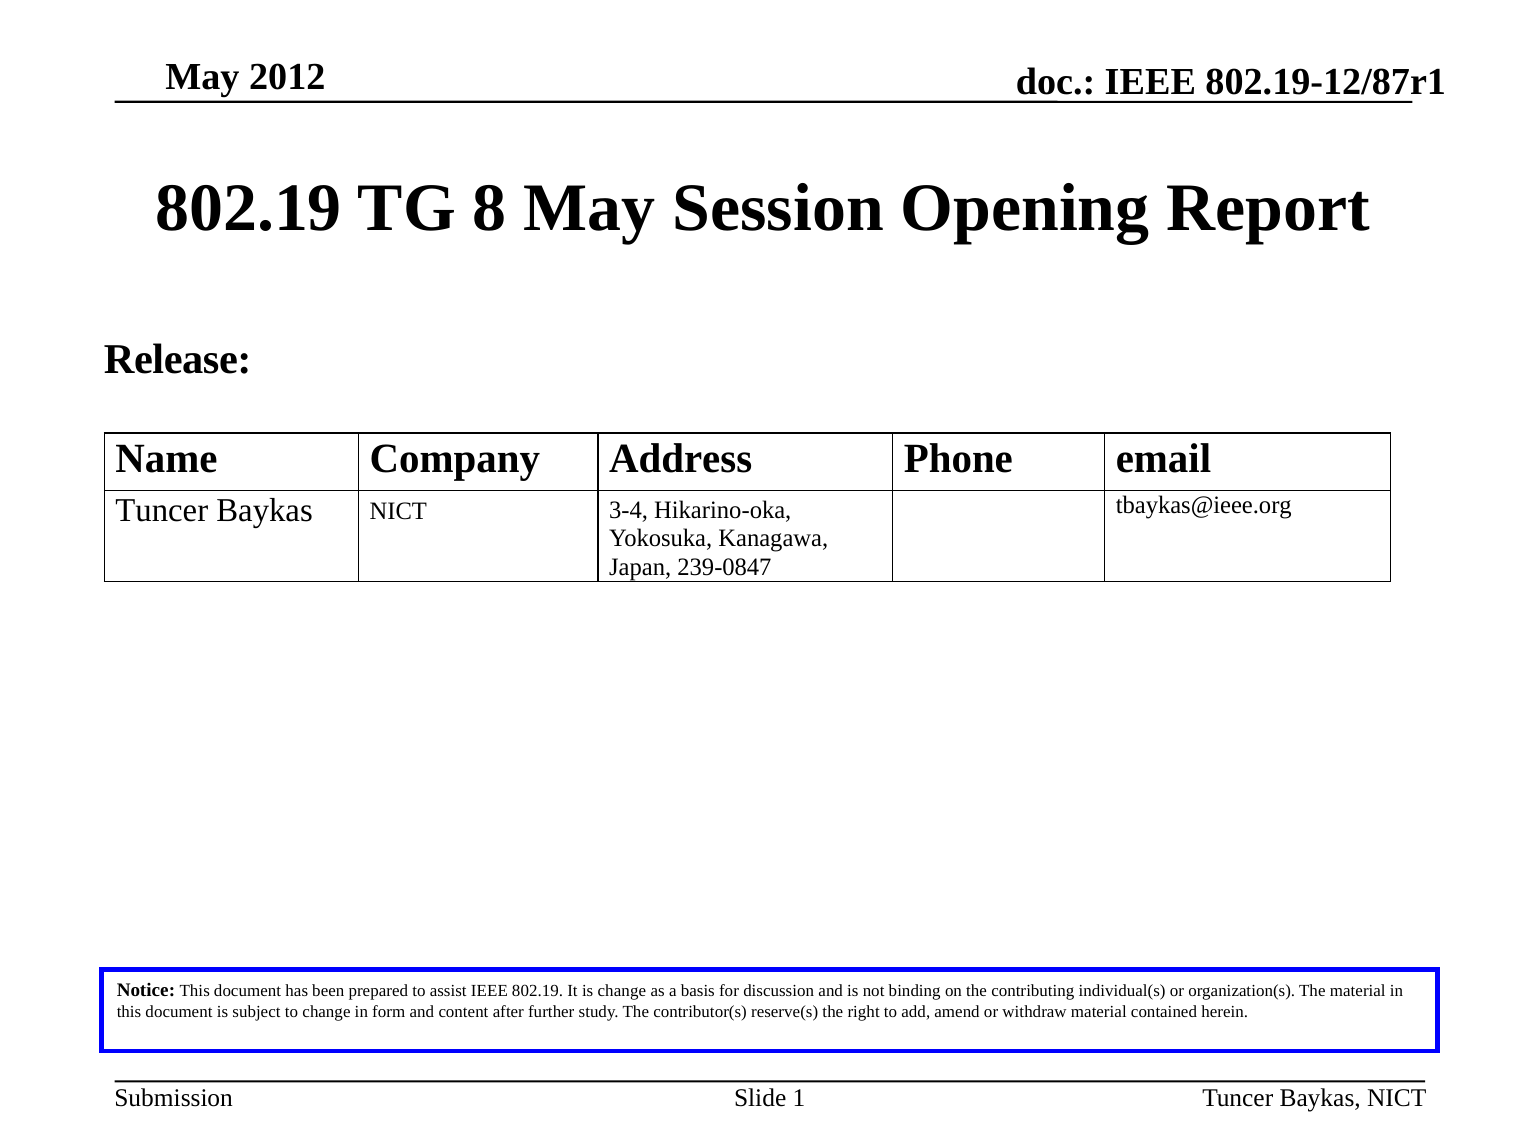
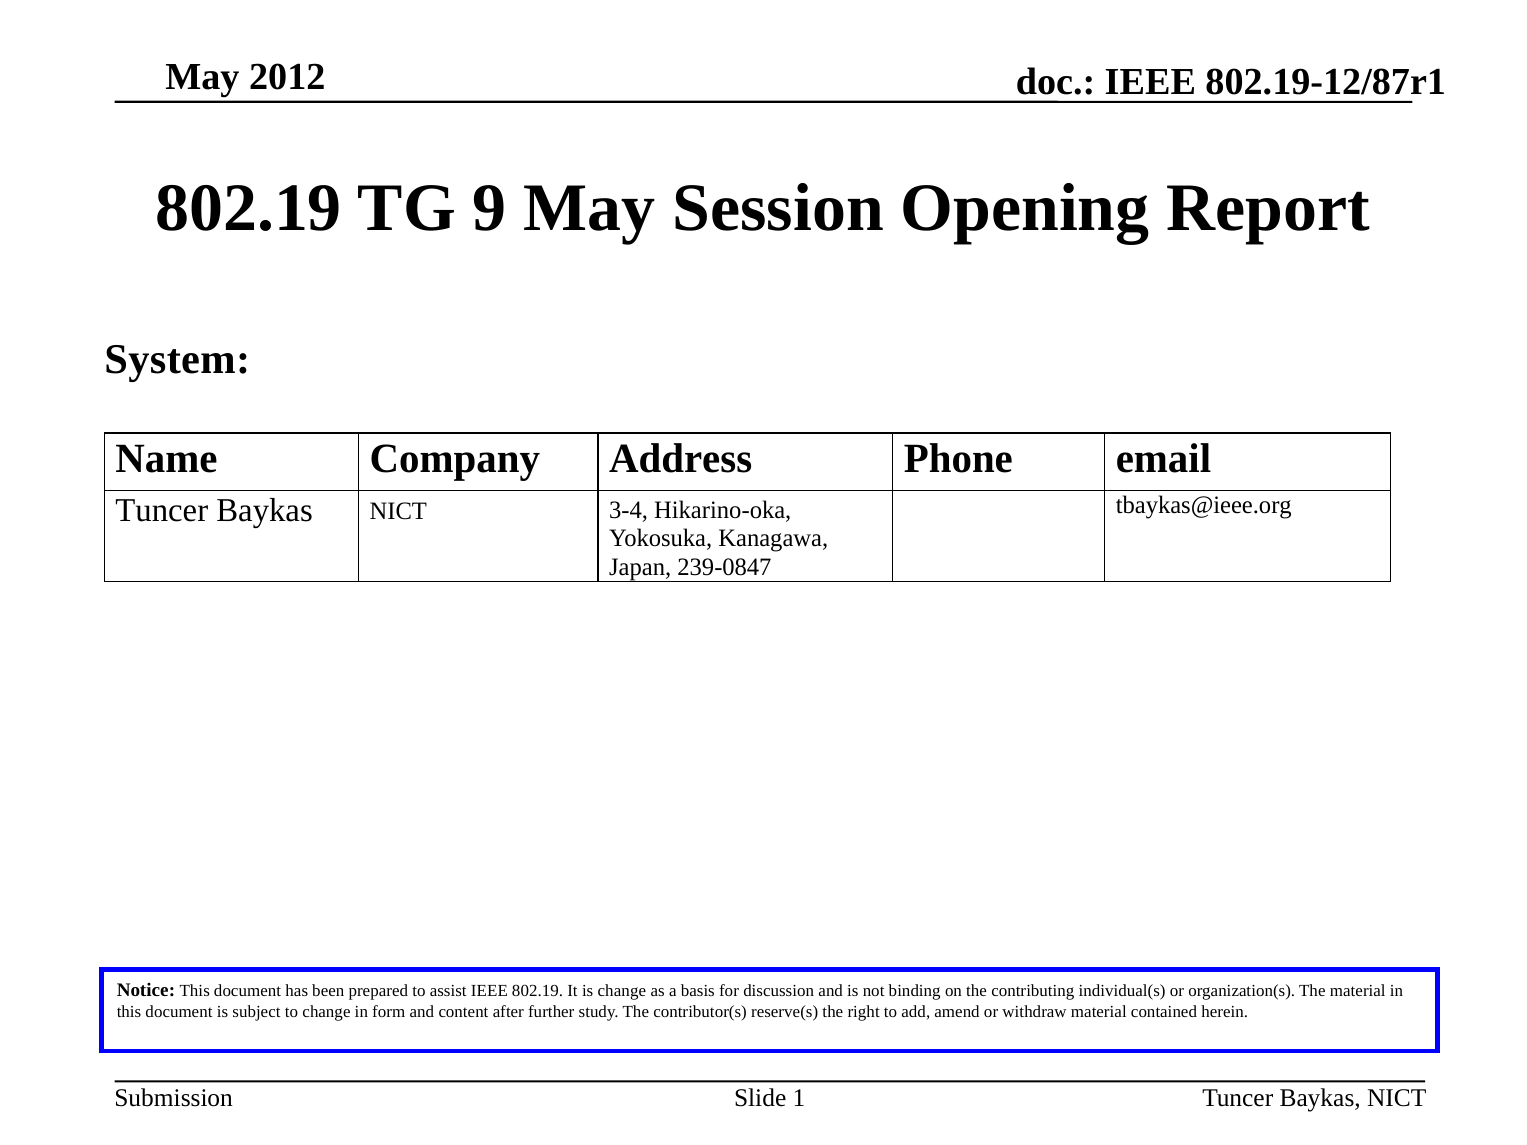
8: 8 -> 9 (490, 208)
Release: Release -> System (177, 360)
